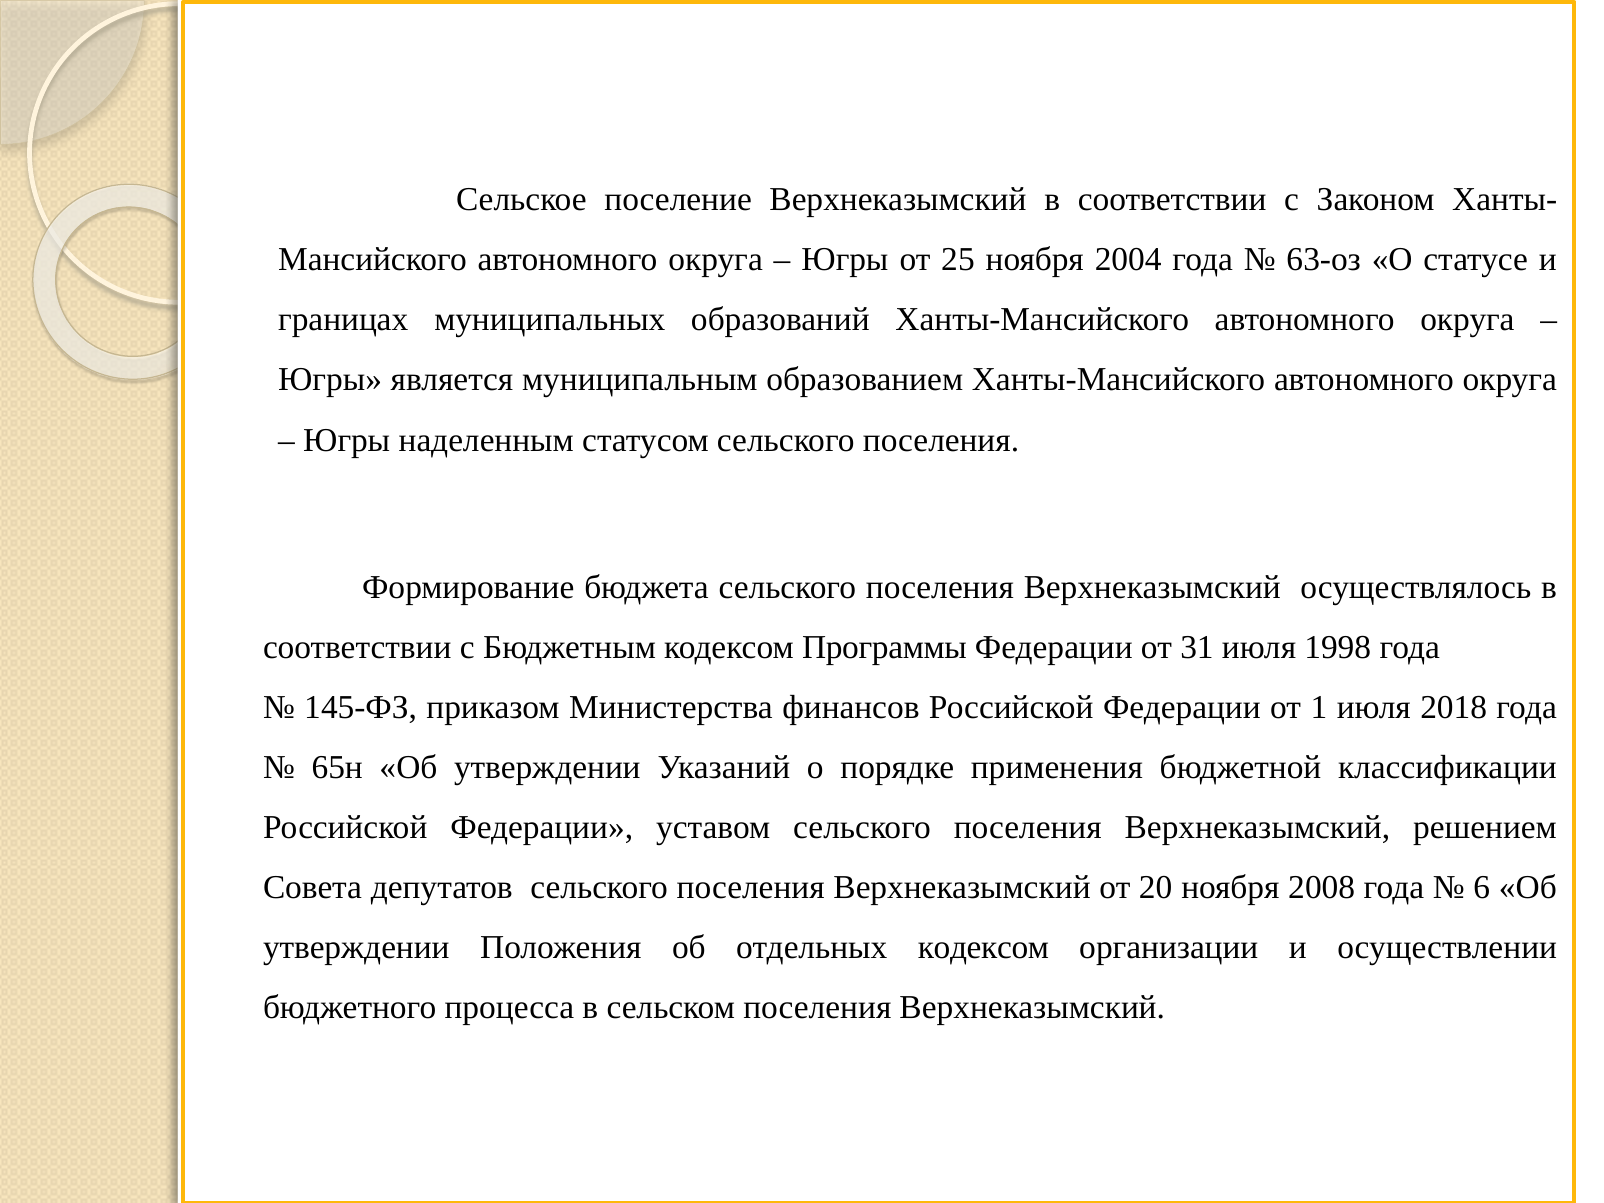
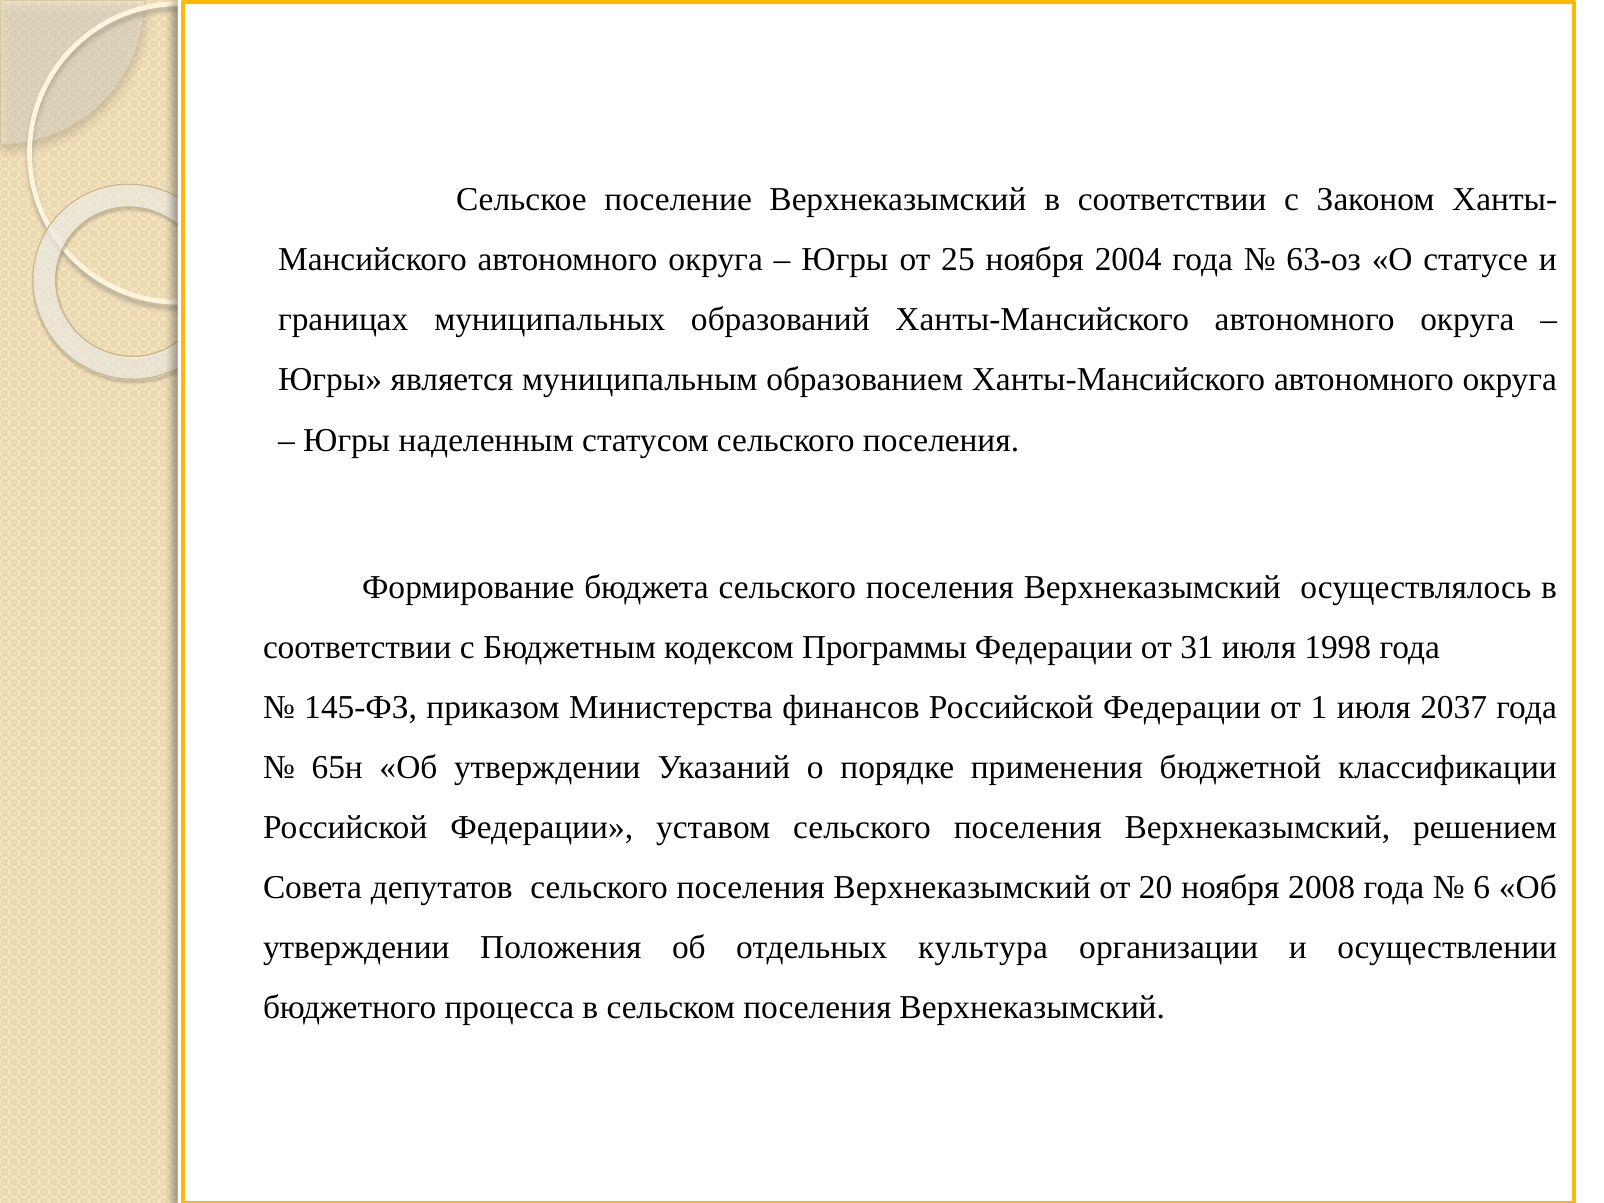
2018: 2018 -> 2037 (1454, 707)
отдельных кодексом: кодексом -> культура (983, 948)
